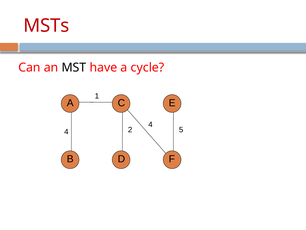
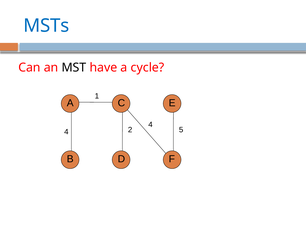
MSTs colour: red -> blue (46, 26)
